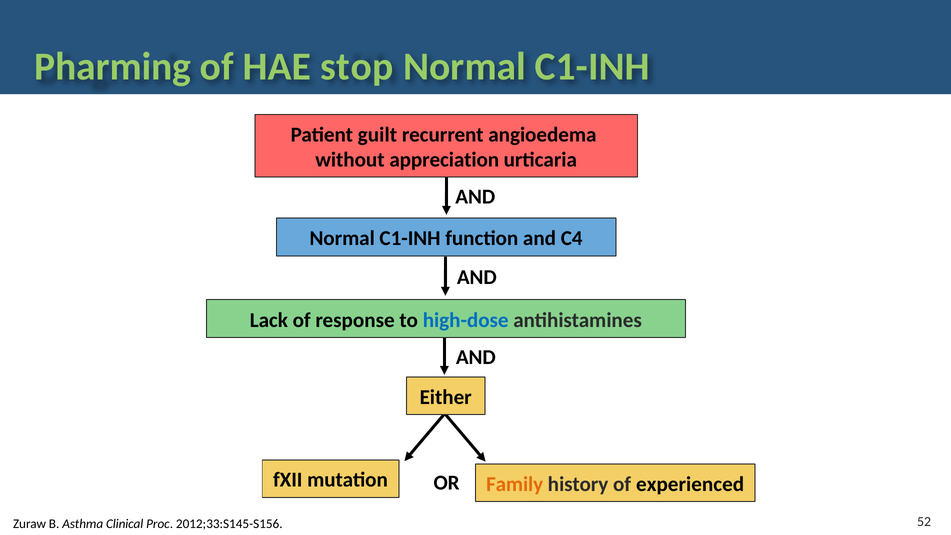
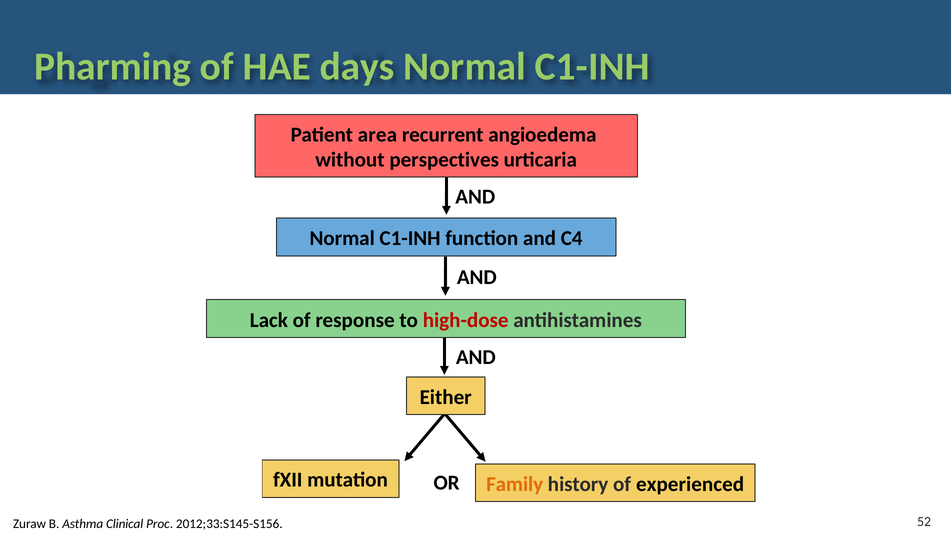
stop: stop -> days (357, 67)
guilt: guilt -> area (377, 135)
appreciation: appreciation -> perspectives (444, 160)
high-dose colour: blue -> red (466, 320)
